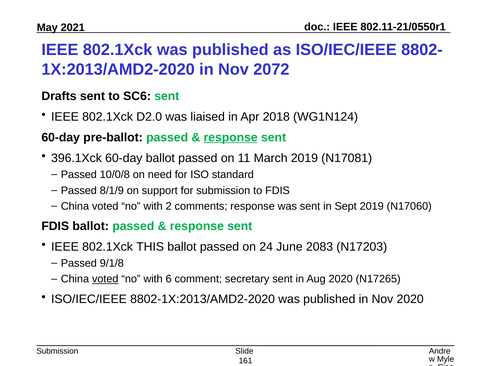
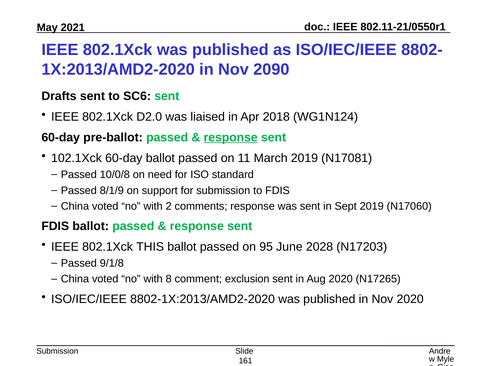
2072: 2072 -> 2090 (271, 69)
396.1Xck: 396.1Xck -> 102.1Xck (77, 158)
24: 24 -> 95 (266, 246)
2083: 2083 -> 2028 (320, 246)
voted underline: present -> none (105, 279)
6: 6 -> 8 (169, 279)
secretary: secretary -> exclusion (247, 279)
